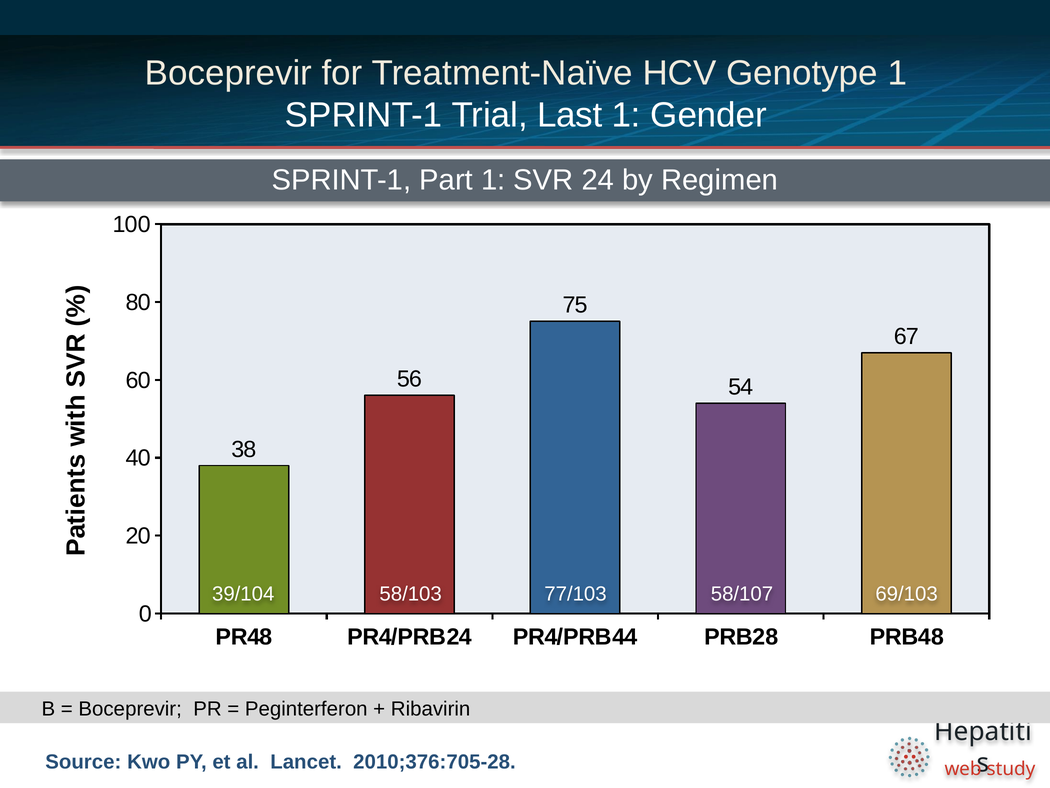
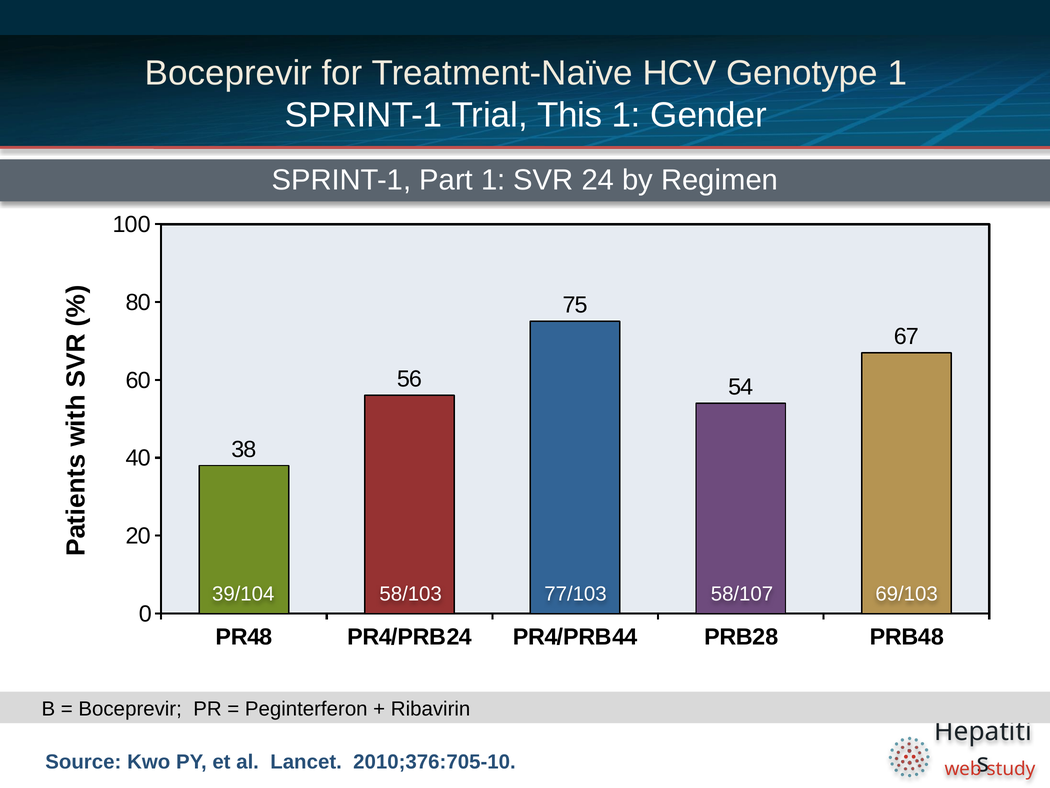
Last: Last -> This (570, 115)
2010;376:705-28: 2010;376:705-28 -> 2010;376:705-10 (434, 762)
